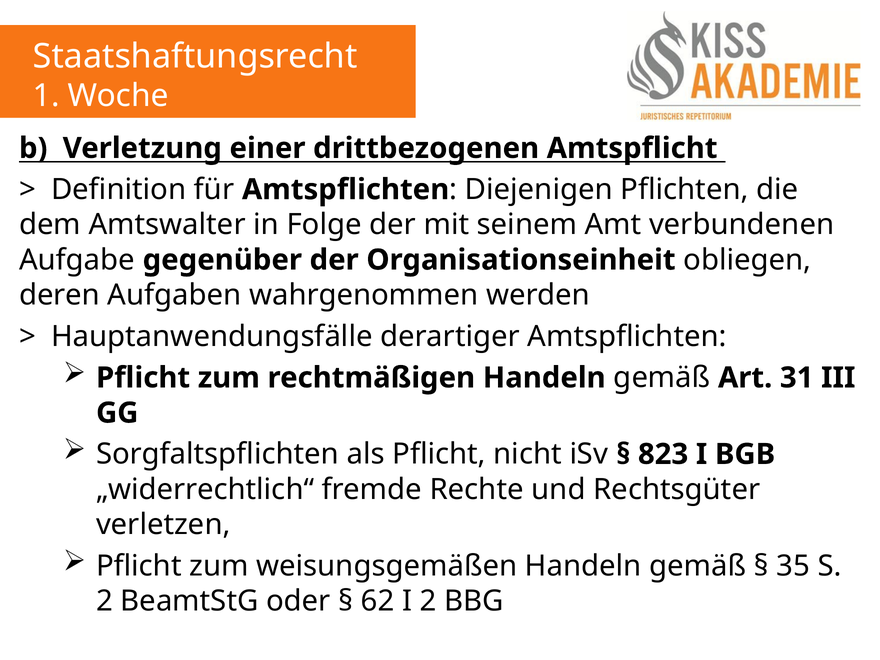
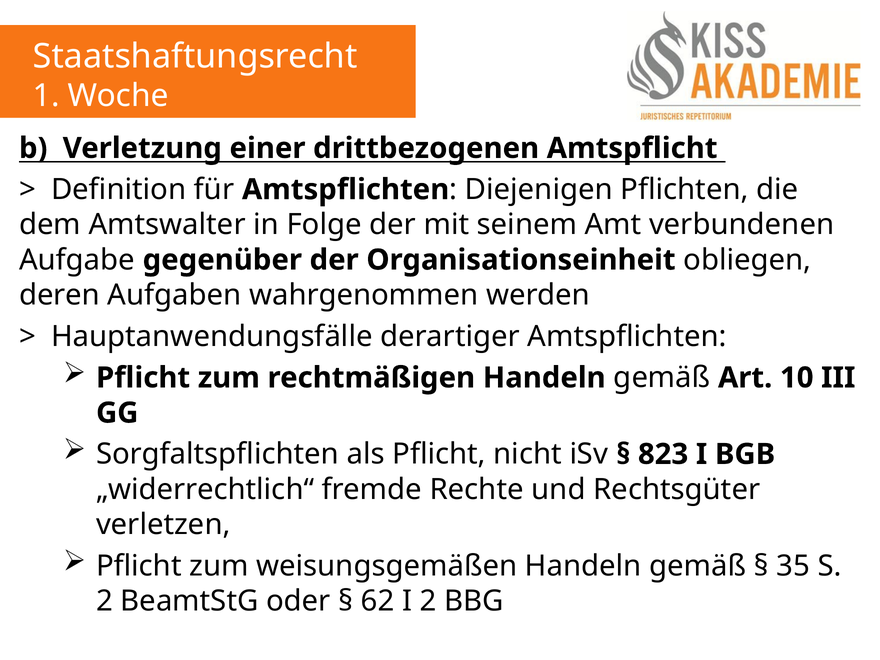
31: 31 -> 10 (797, 378)
